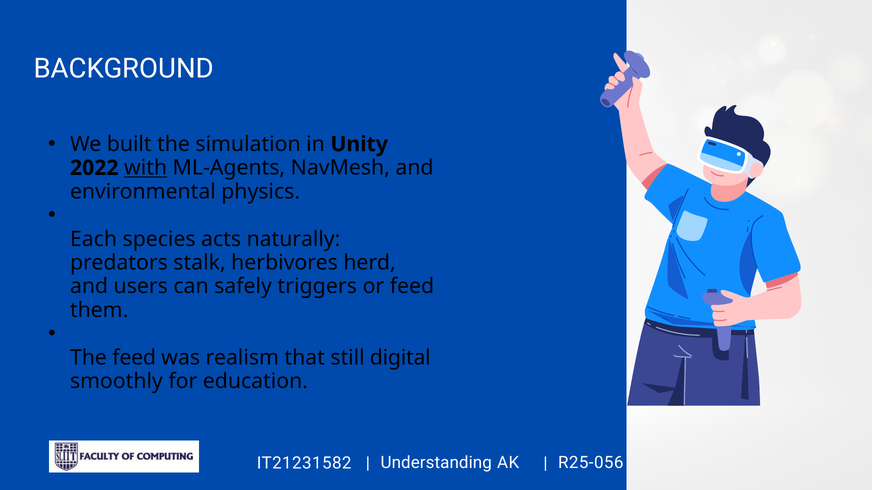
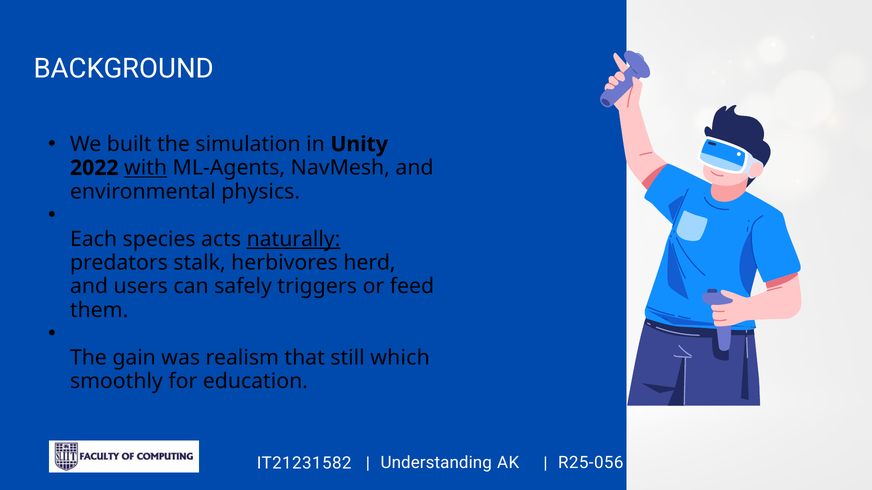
naturally underline: none -> present (293, 239)
The feed: feed -> gain (134, 358)
digital: digital -> which (400, 358)
